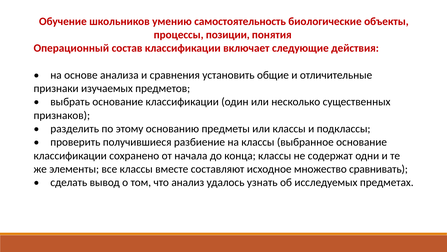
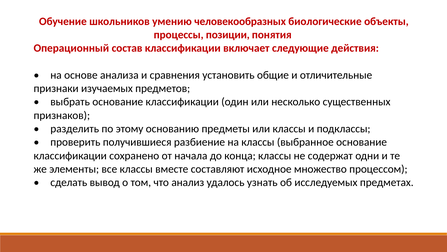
самостоятельность: самостоятельность -> человекообразных (240, 21)
сравнивать: сравнивать -> процессом (378, 169)
